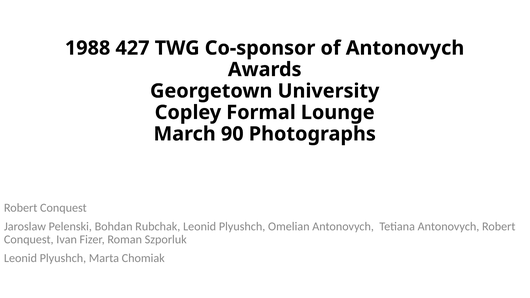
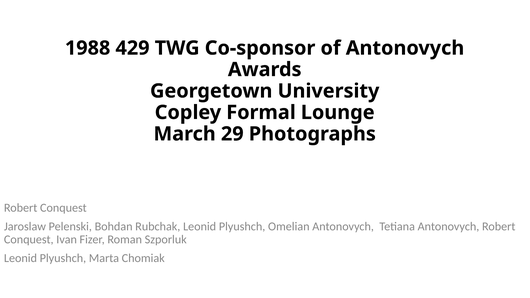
427: 427 -> 429 (133, 48)
90: 90 -> 29 (232, 134)
